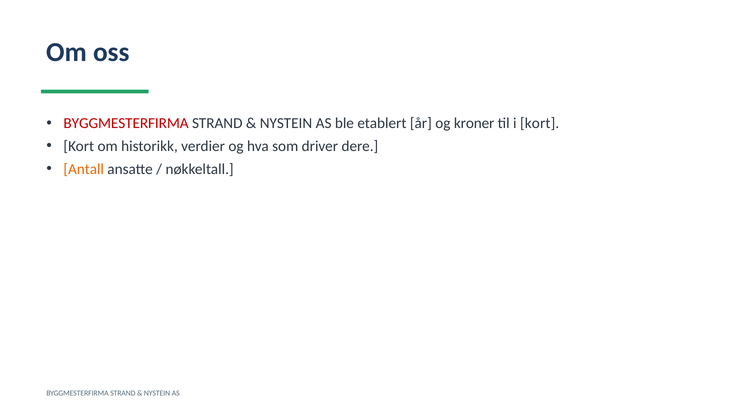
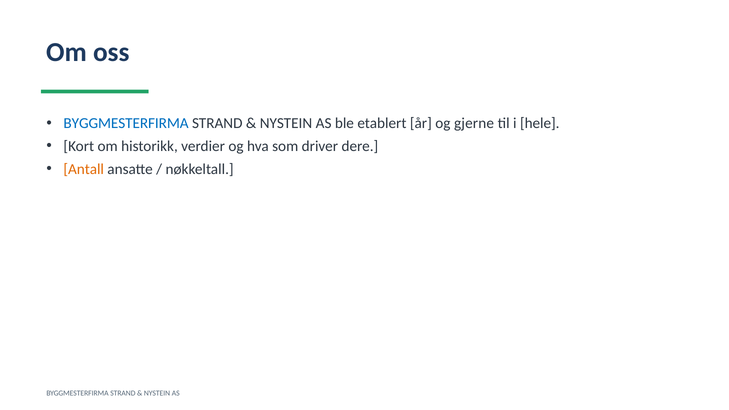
BYGGMESTERFIRMA colour: red -> blue (126, 123)
kroner: kroner -> gjerne (474, 123)
i kort: kort -> hele (540, 123)
